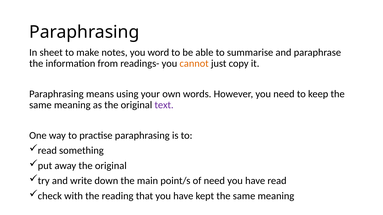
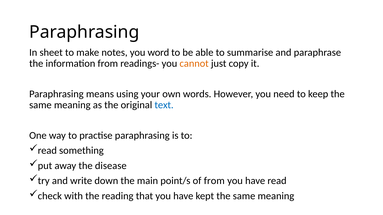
text colour: purple -> blue (164, 105)
away the original: original -> disease (111, 166)
of need: need -> from (214, 181)
